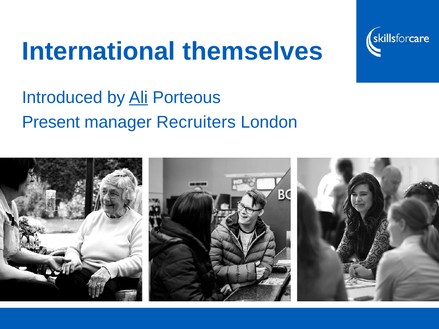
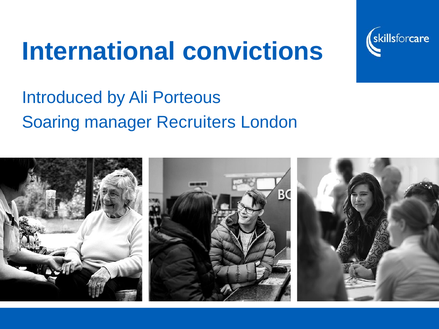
themselves: themselves -> convictions (253, 51)
Ali underline: present -> none (138, 98)
Present: Present -> Soaring (51, 122)
